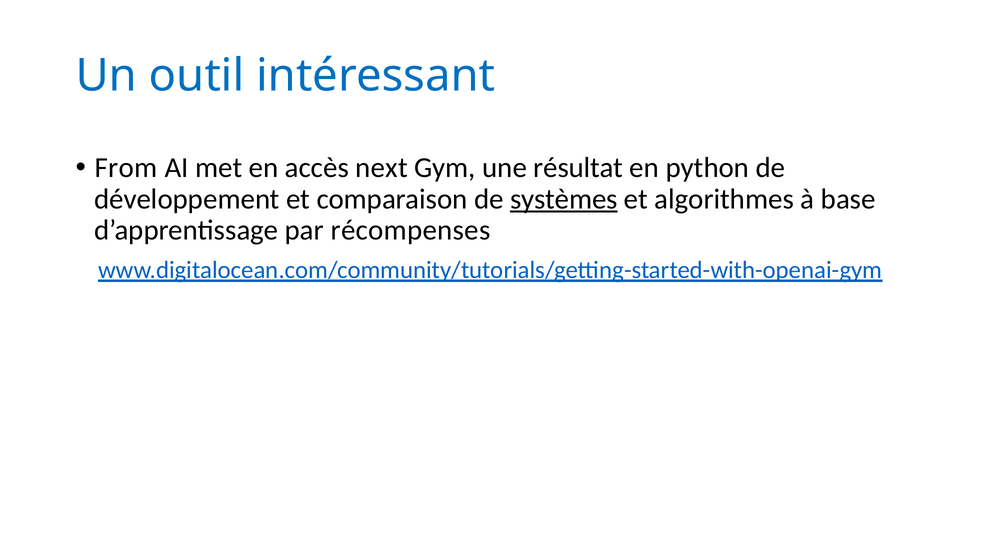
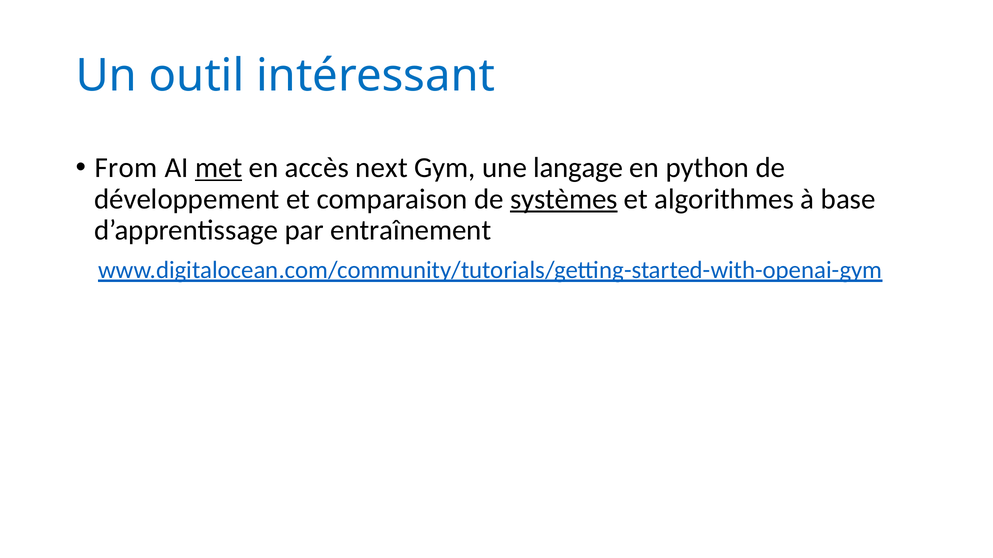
met underline: none -> present (219, 168)
résultat: résultat -> langage (578, 168)
récompenses: récompenses -> entraînement (411, 230)
